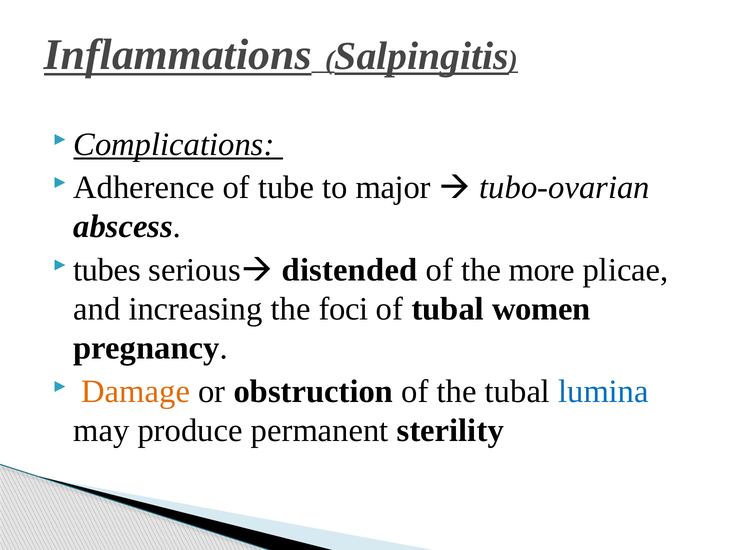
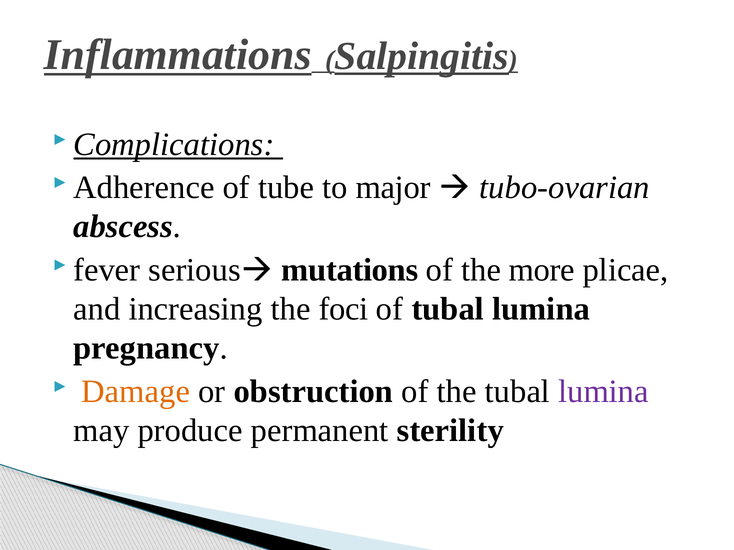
tubes: tubes -> fever (107, 270)
distended: distended -> mutations (350, 270)
of tubal women: women -> lumina (541, 309)
lumina colour: blue -> purple (603, 392)
